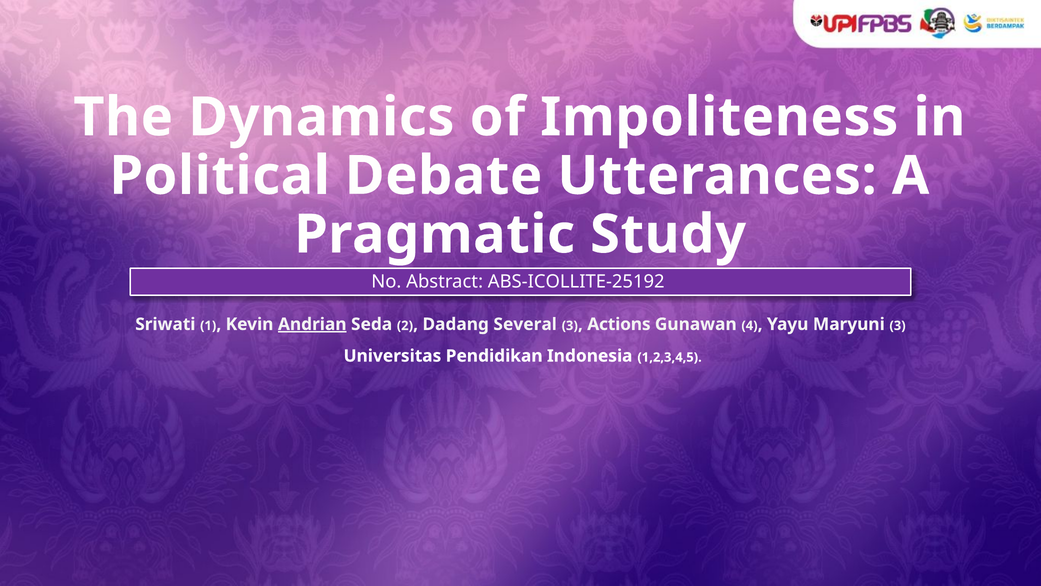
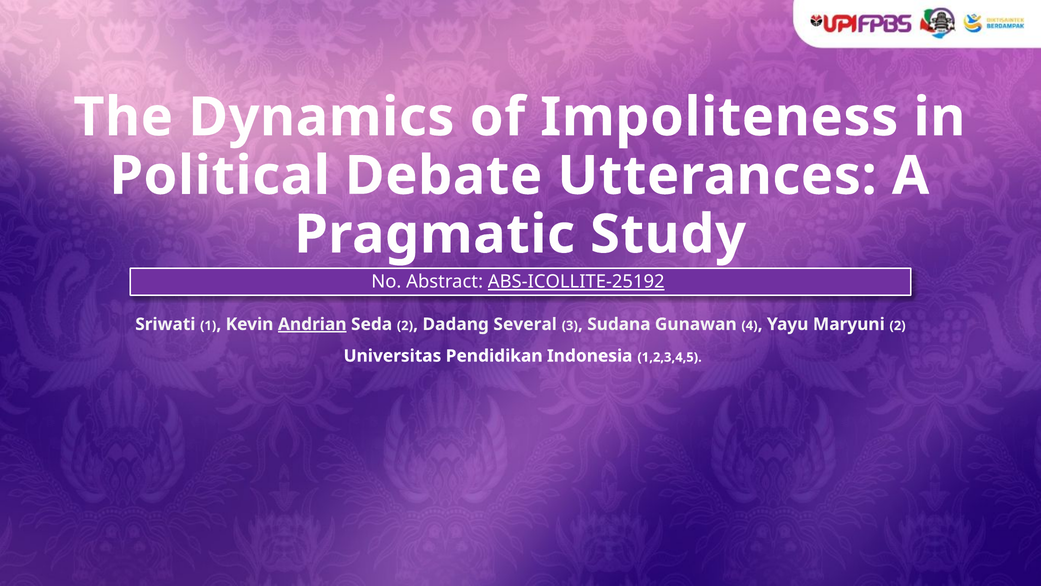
ABS-ICOLLITE-25192 underline: none -> present (576, 282)
Actions: Actions -> Sudana (619, 324)
Maryuni 3: 3 -> 2 (898, 325)
